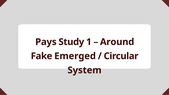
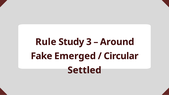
Pays: Pays -> Rule (46, 42)
1: 1 -> 3 (89, 42)
System: System -> Settled (84, 70)
